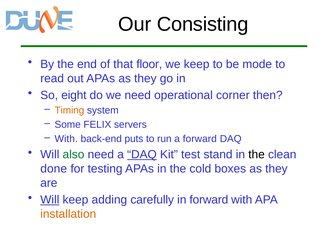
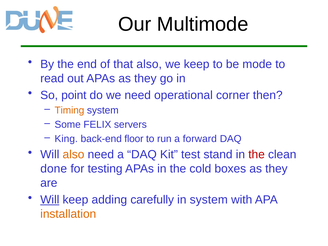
Consisting: Consisting -> Multimode (203, 24)
that floor: floor -> also (149, 64)
eight: eight -> point (74, 95)
With: With -> King (66, 139)
puts: puts -> floor (134, 139)
also colour: green -> orange (73, 155)
DAQ underline: present -> none (142, 155)
the colour: black -> red (257, 155)
in forward: forward -> system (209, 200)
